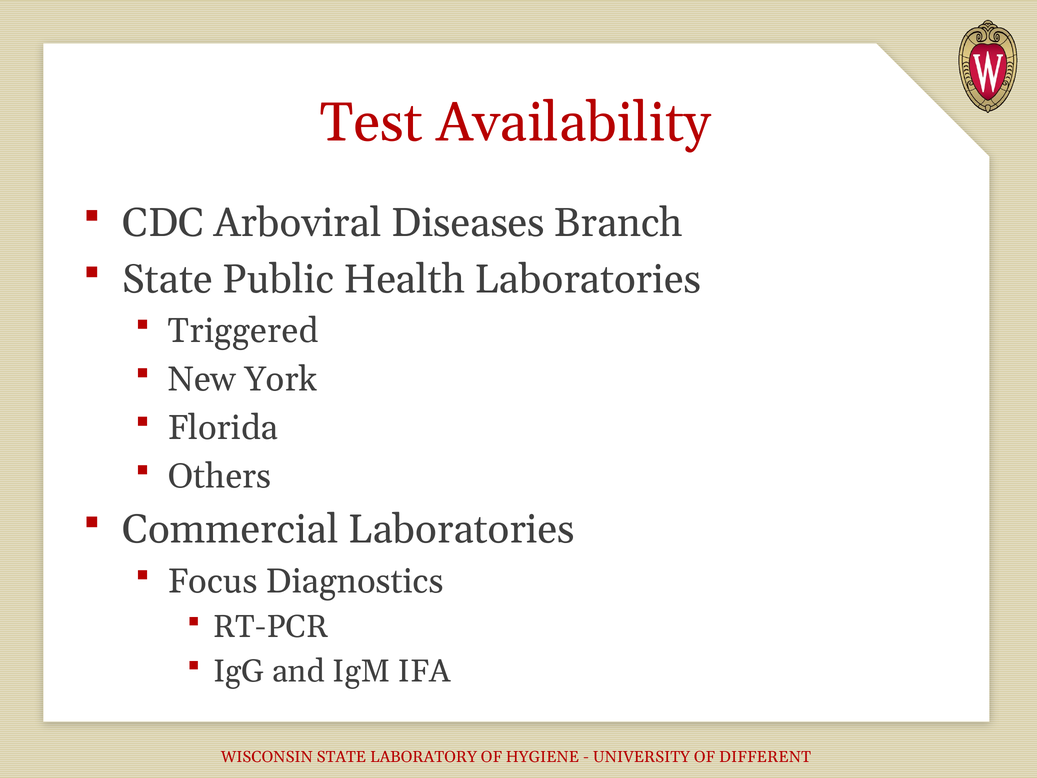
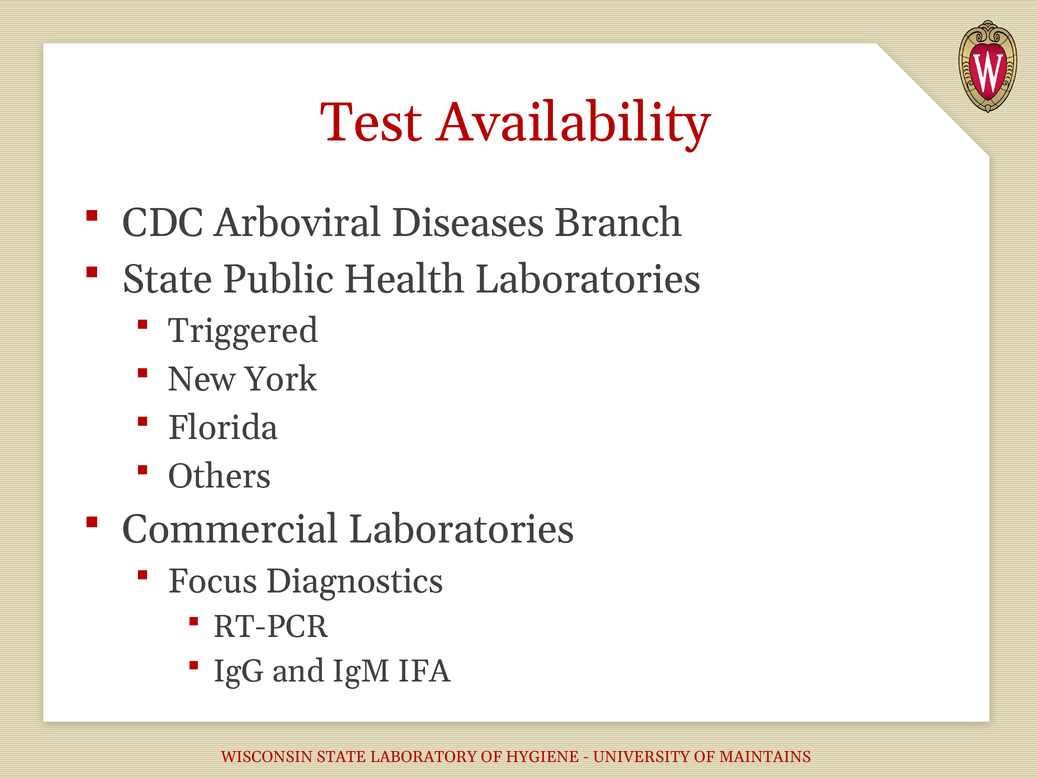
DIFFERENT: DIFFERENT -> MAINTAINS (765, 757)
